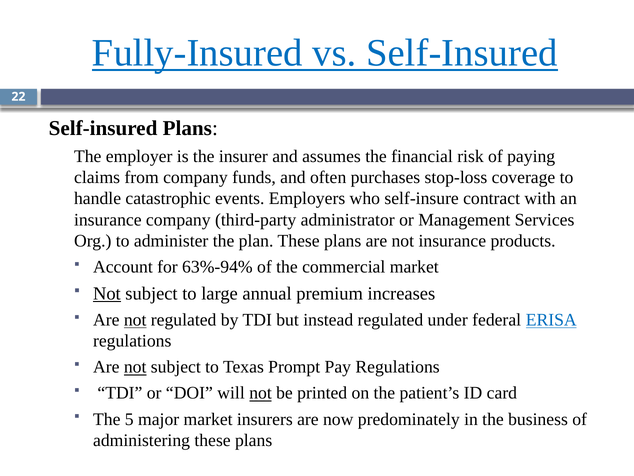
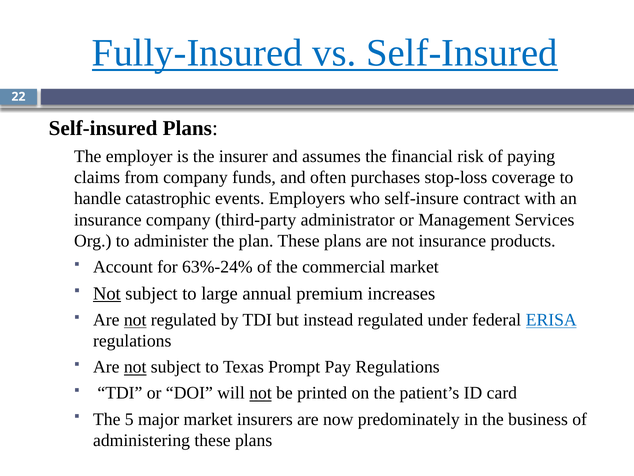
63%-94%: 63%-94% -> 63%-24% (217, 267)
